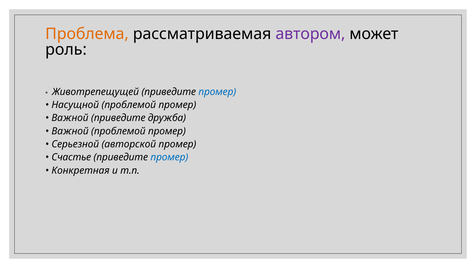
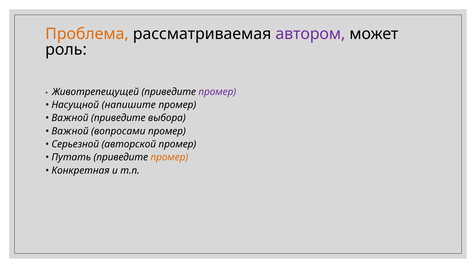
промер colour: blue -> purple (217, 92)
Насущной проблемой: проблемой -> напишите (129, 105)
дружба: дружба -> выбора (167, 118)
Важной проблемой: проблемой -> вопросами (118, 131)
Счастье: Счастье -> Путать (71, 157)
промер colour: blue -> orange (169, 157)
